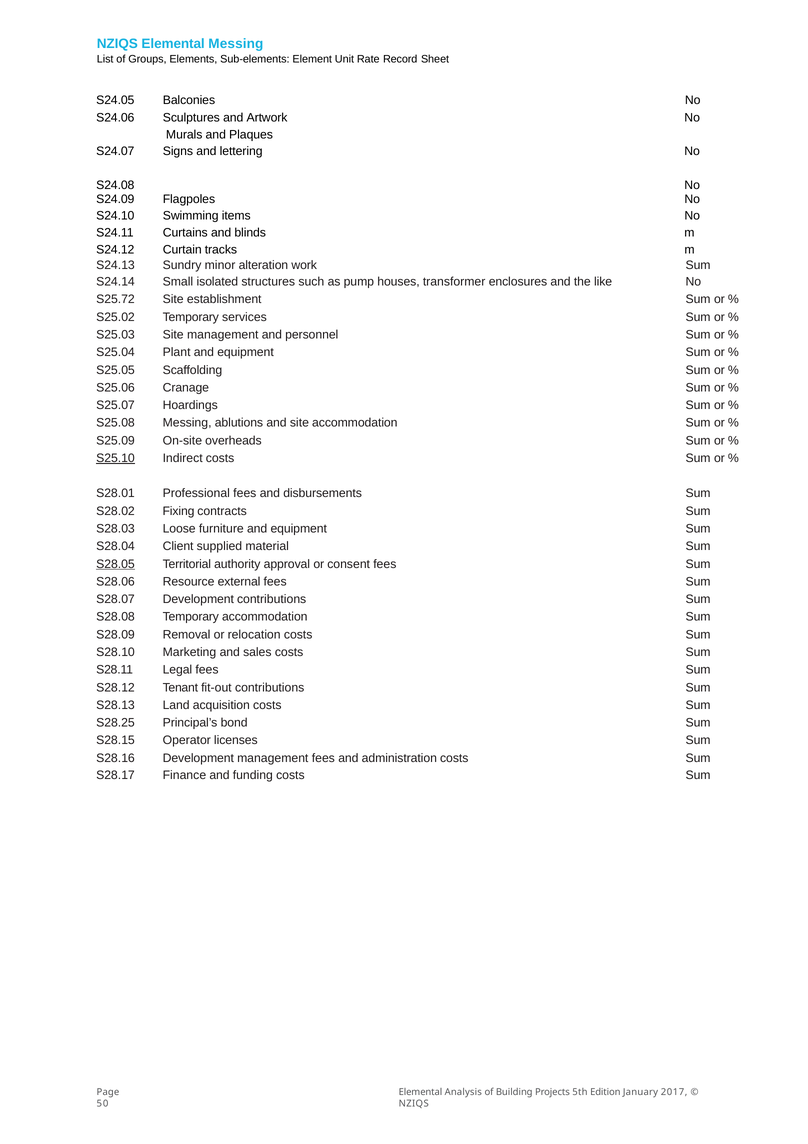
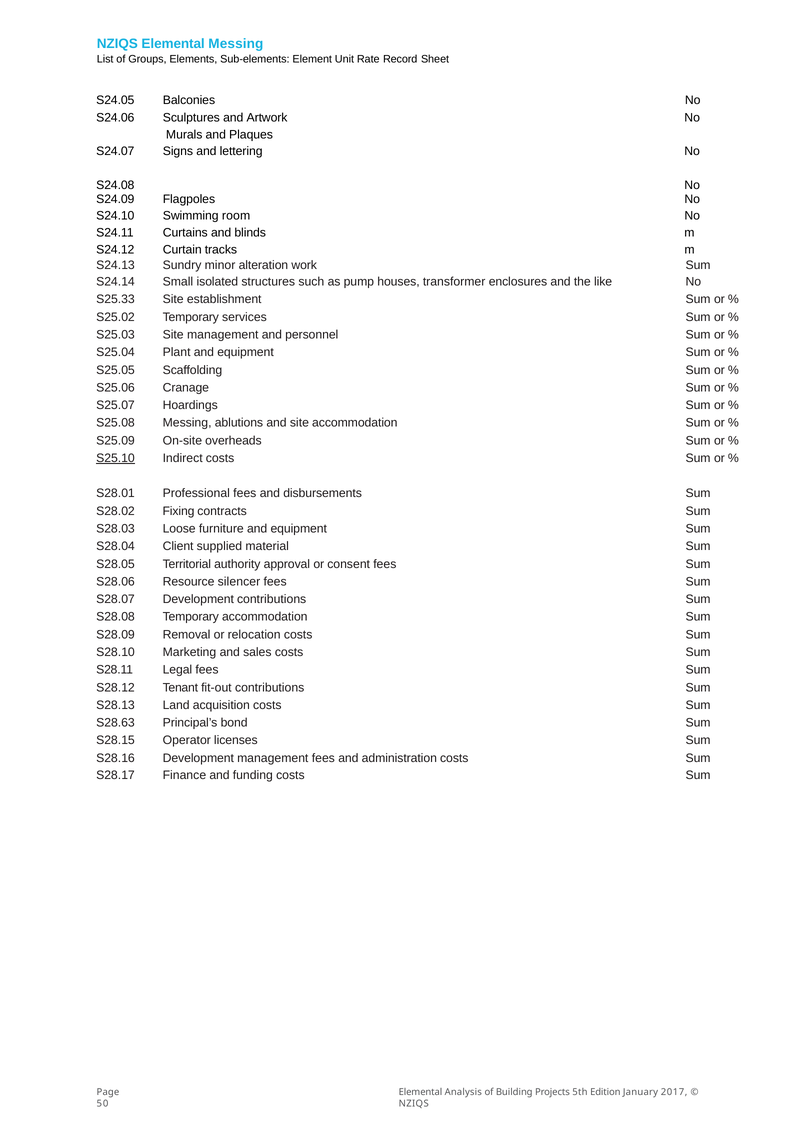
items: items -> room (236, 216)
S25.72: S25.72 -> S25.33 (115, 299)
S28.05 underline: present -> none (115, 564)
external: external -> silencer (239, 581)
S28.25: S28.25 -> S28.63 (115, 722)
